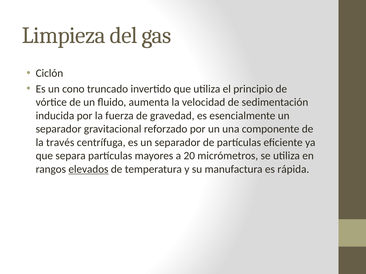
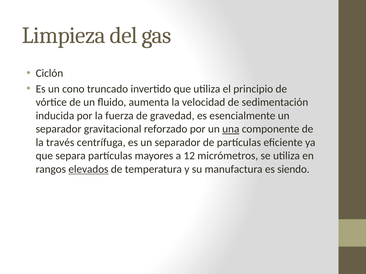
una underline: none -> present (231, 129)
20: 20 -> 12 (189, 156)
rápida: rápida -> siendo (293, 170)
